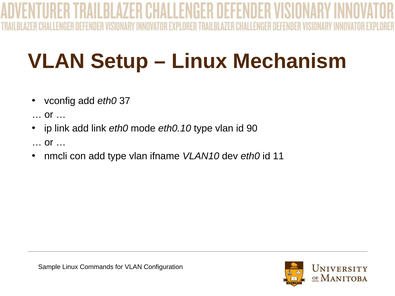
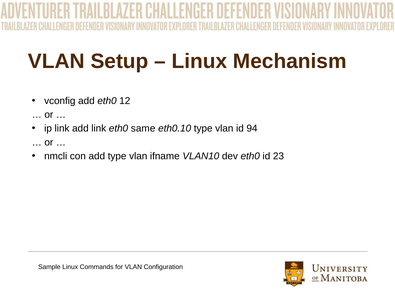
37: 37 -> 12 (125, 101)
mode: mode -> same (143, 129)
90: 90 -> 94 (252, 129)
11: 11 -> 23 (278, 156)
